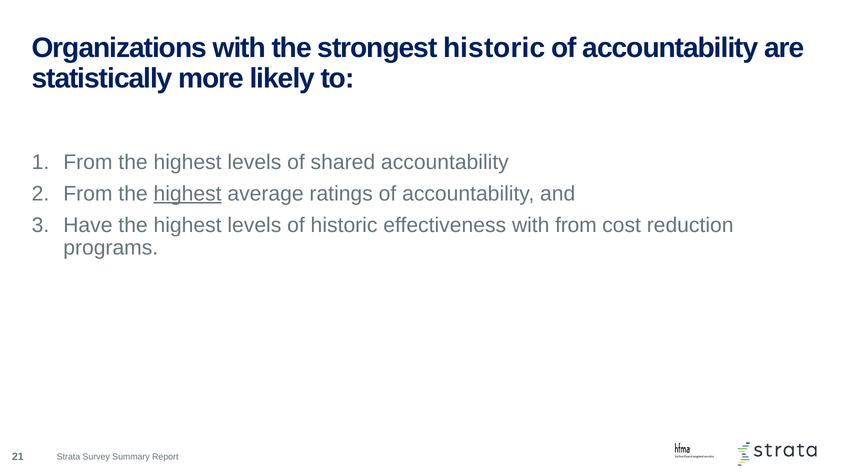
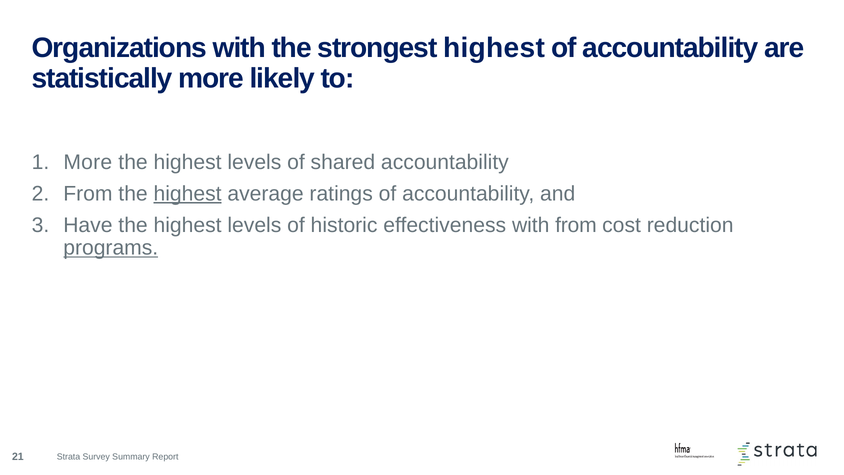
strongest historic: historic -> highest (494, 48)
From: From -> More (88, 162)
programs underline: none -> present (111, 248)
